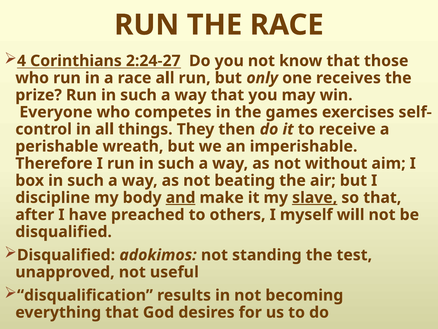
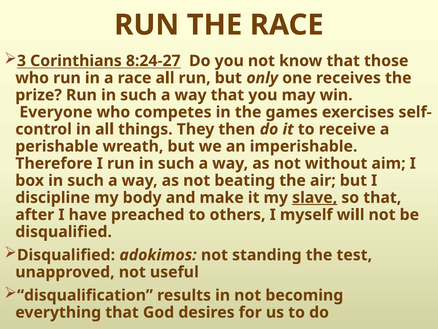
4: 4 -> 3 (22, 61)
2:24-27: 2:24-27 -> 8:24-27 (153, 61)
and underline: present -> none (181, 197)
